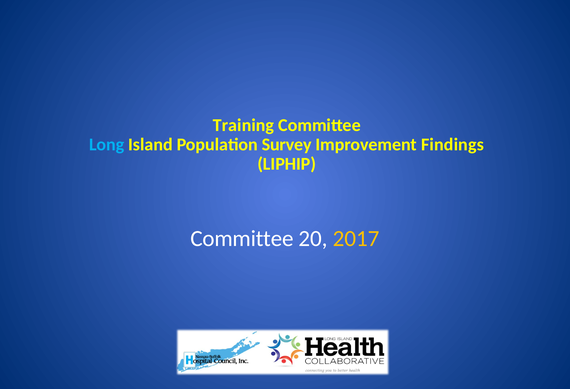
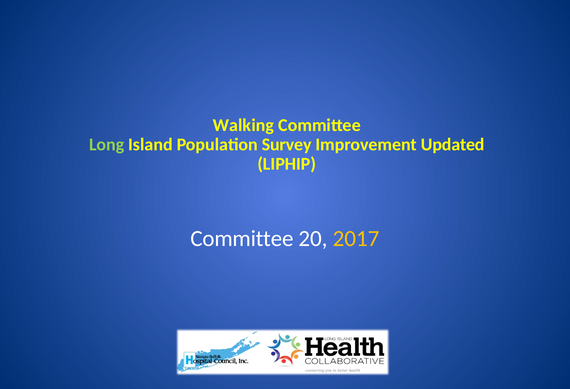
Training: Training -> Walking (243, 125)
Long colour: light blue -> light green (107, 144)
Findings: Findings -> Updated (453, 144)
